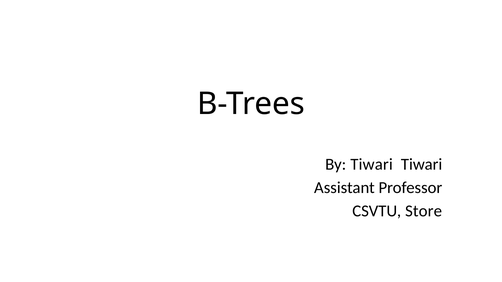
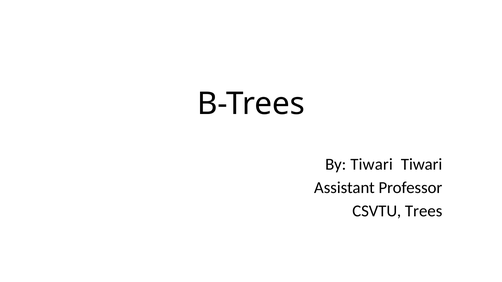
Store: Store -> Trees (424, 211)
